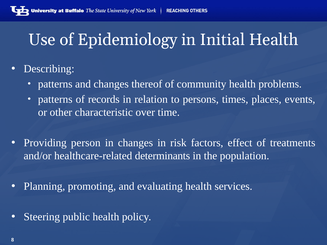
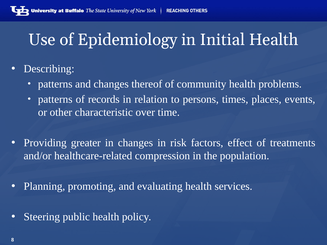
person: person -> greater (86, 143)
determinants: determinants -> compression (162, 156)
